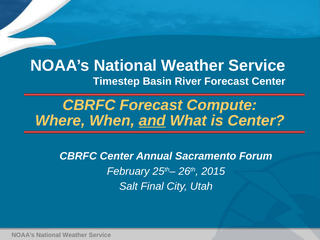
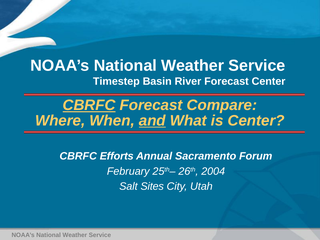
CBRFC underline: none -> present (89, 105)
Compute: Compute -> Compare (222, 105)
CBRFC Center: Center -> Efforts (117, 156)
2015: 2015 -> 2004 (213, 171)
Final: Final -> Sites (152, 186)
